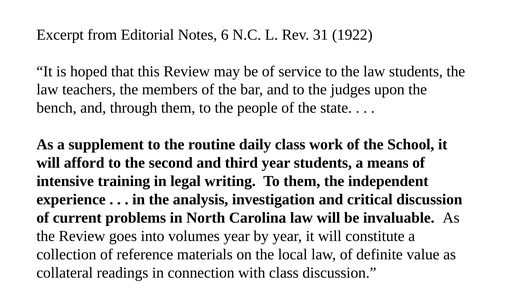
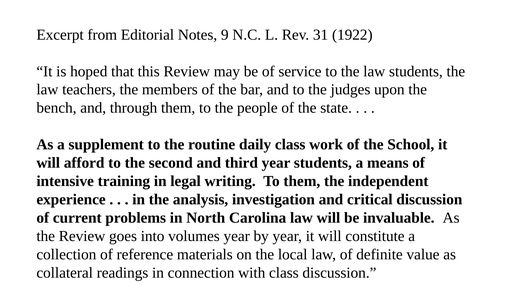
6: 6 -> 9 (225, 35)
